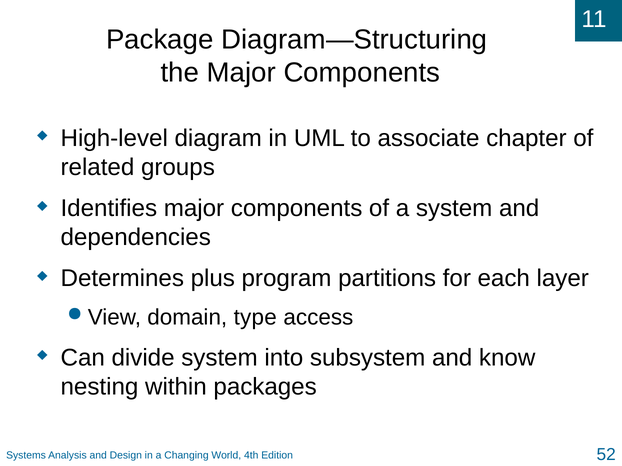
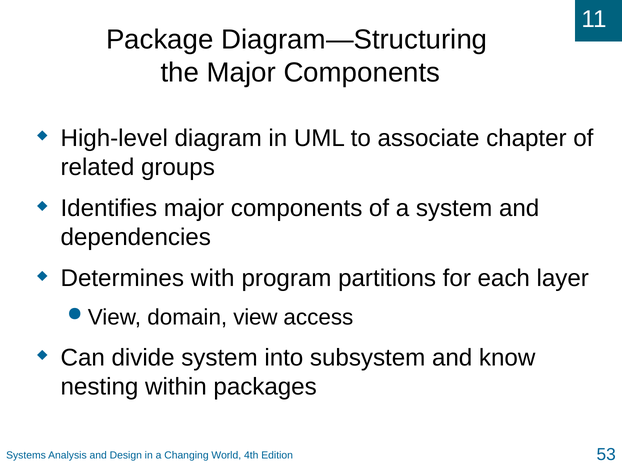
plus: plus -> with (213, 279)
domain type: type -> view (255, 318)
52: 52 -> 53 (606, 455)
